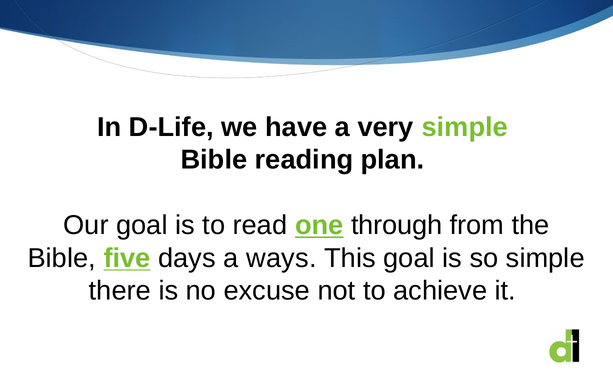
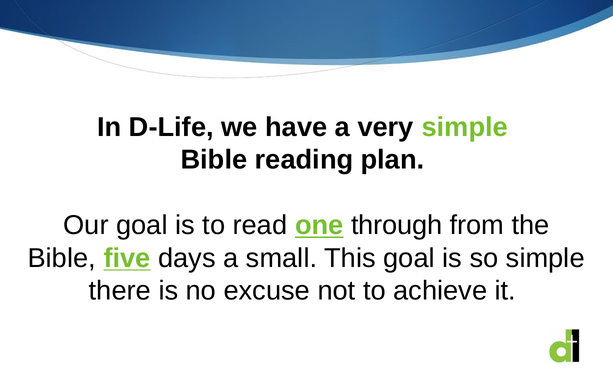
ways: ways -> small (282, 258)
